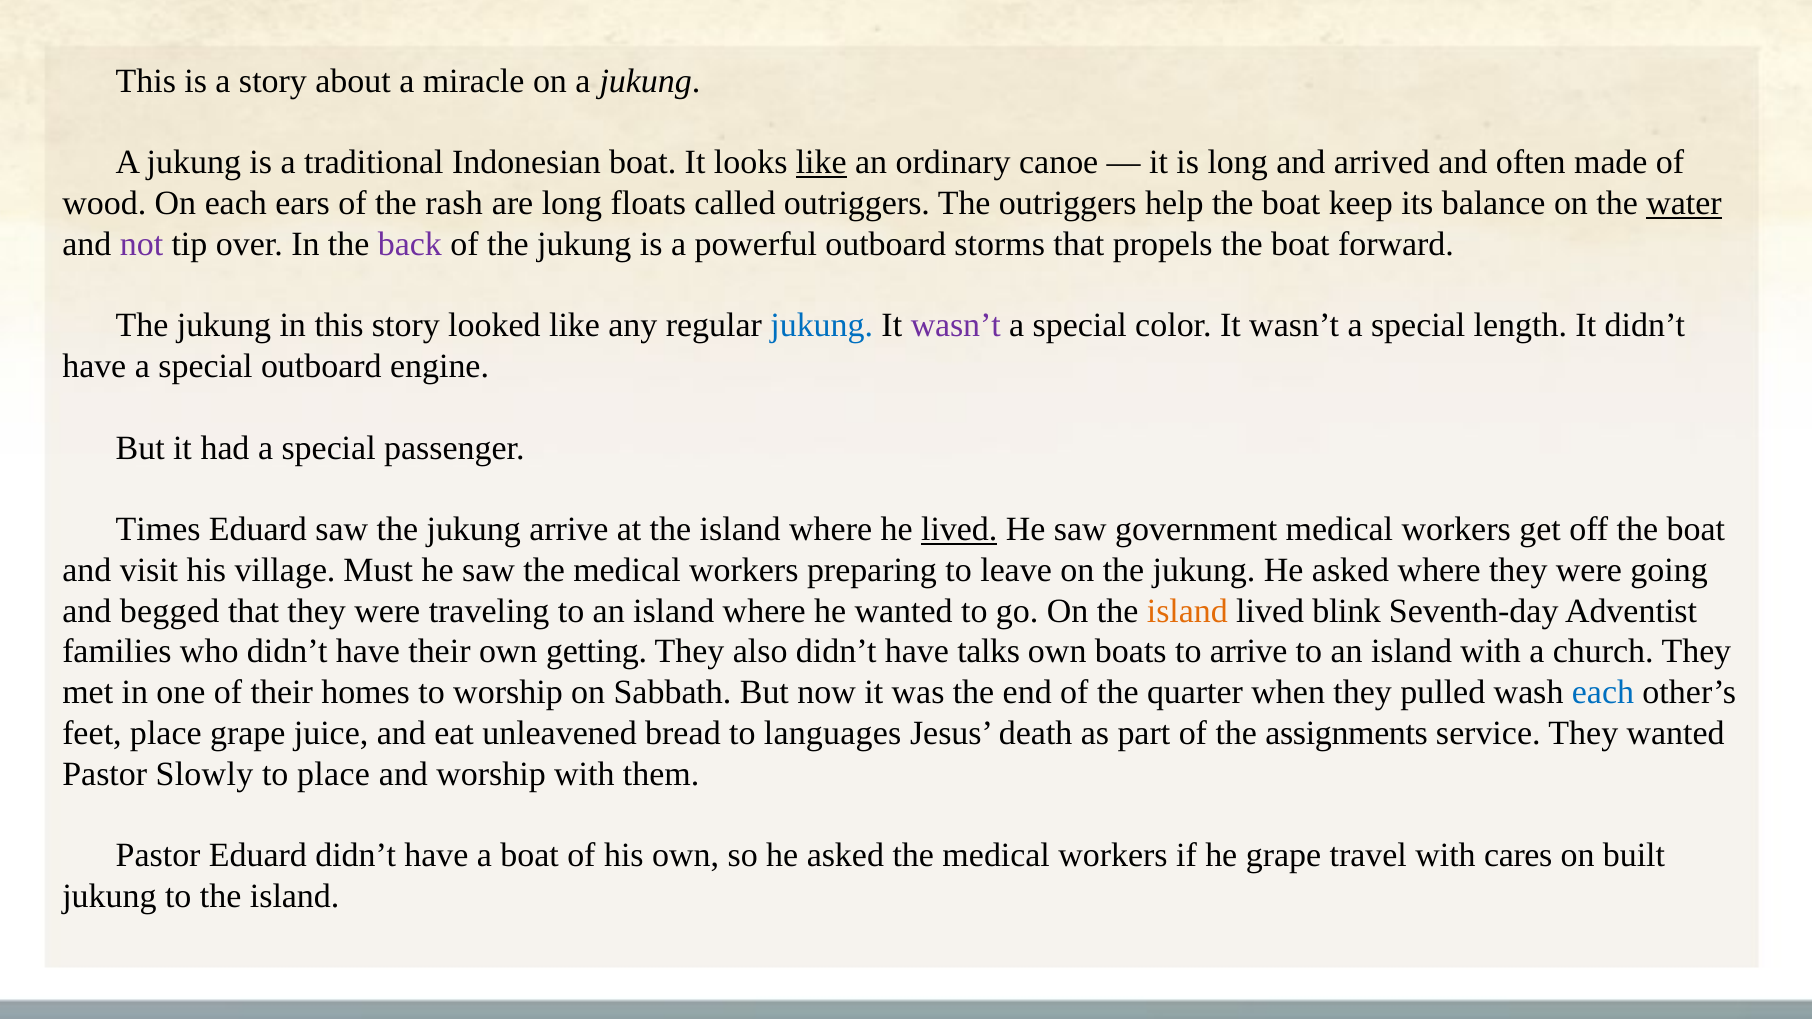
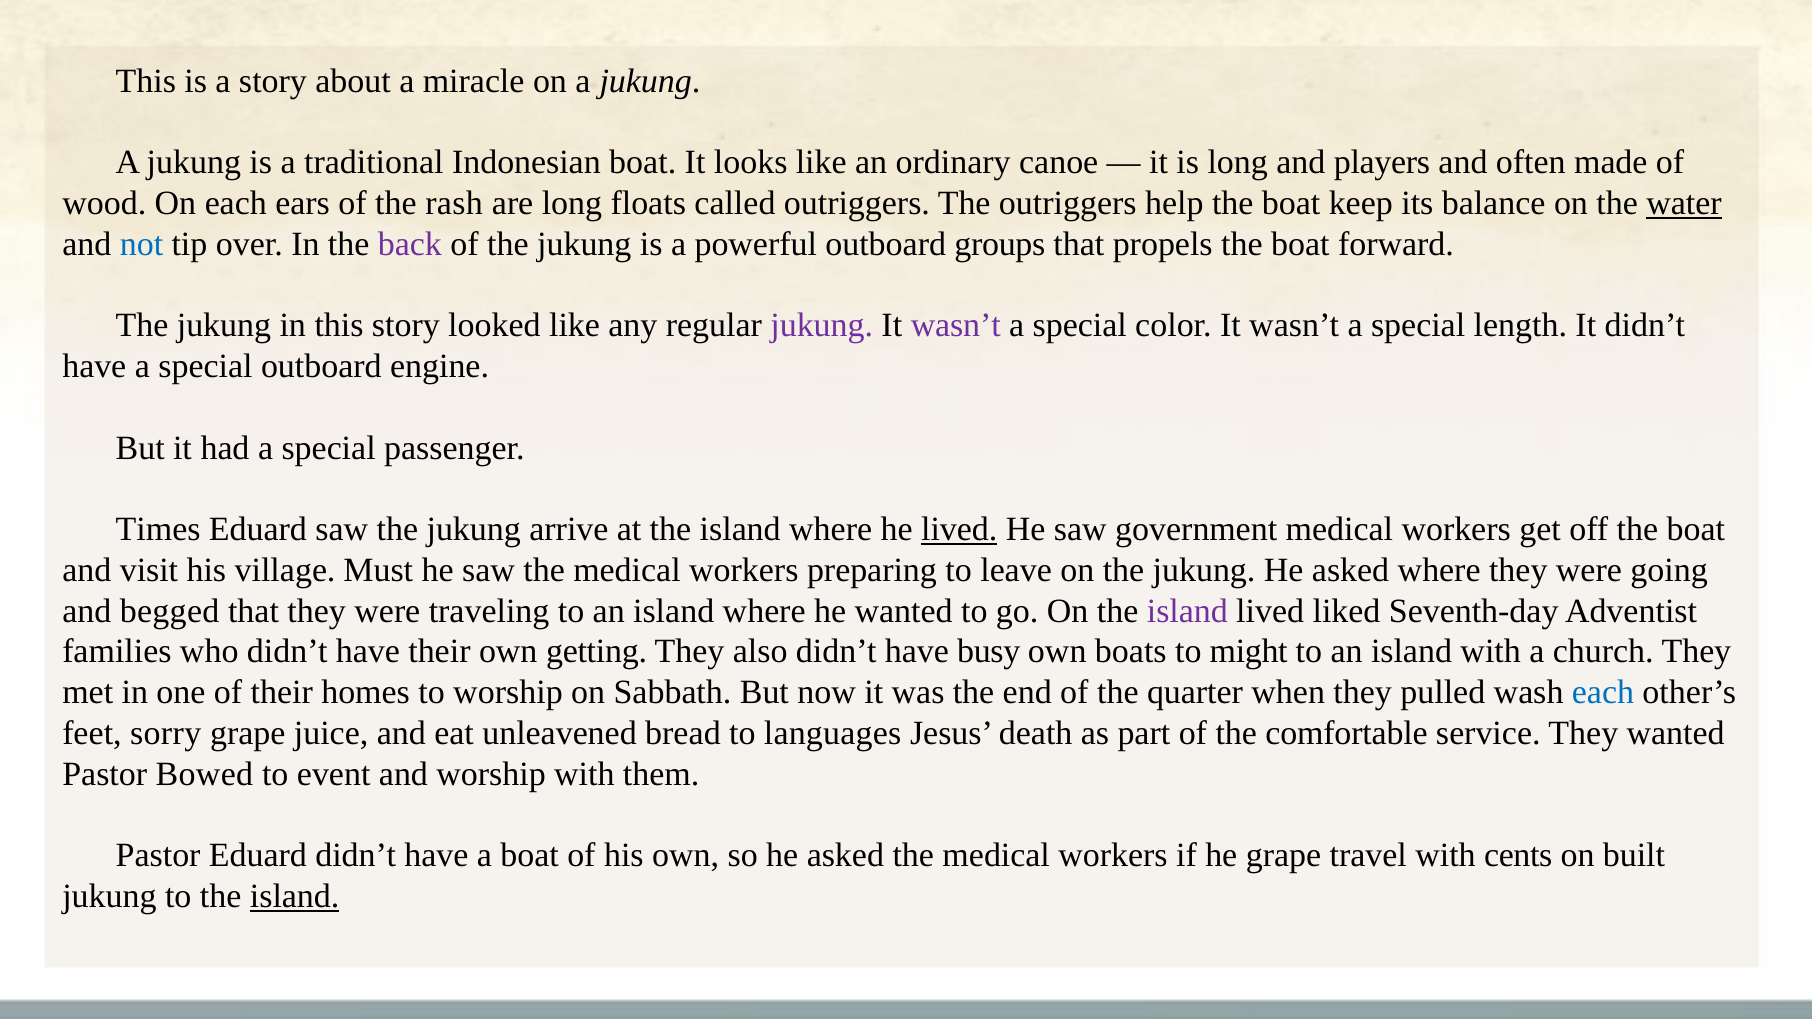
like underline: present -> none (821, 163)
arrived: arrived -> players (1382, 163)
not colour: purple -> blue (142, 244)
storms: storms -> groups (1000, 244)
jukung colour: blue -> purple (822, 326)
island colour: orange -> purple (1187, 611)
blink: blink -> liked (1347, 611)
talks: talks -> busy (989, 652)
to arrive: arrive -> might (1249, 652)
feet place: place -> sorry (166, 733)
assignments: assignments -> comfortable (1347, 733)
Slowly: Slowly -> Bowed (204, 774)
to place: place -> event (334, 774)
cares: cares -> cents (1518, 856)
island underline: none -> present (295, 896)
